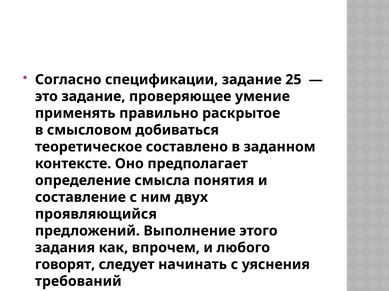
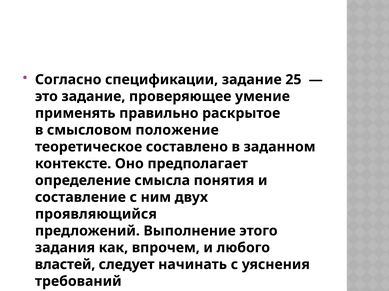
добиваться: добиваться -> положение (177, 130)
говорят: говорят -> властей (65, 265)
